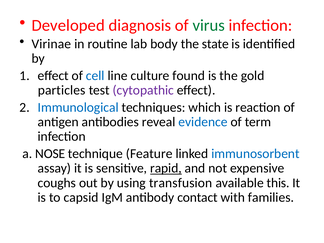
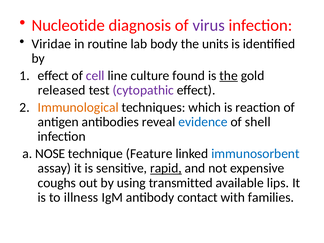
Developed: Developed -> Nucleotide (68, 25)
virus colour: green -> purple (209, 25)
Virinae: Virinae -> Viridae (51, 44)
state: state -> units (215, 44)
cell colour: blue -> purple (95, 76)
the underline: none -> present (229, 76)
particles: particles -> released (62, 90)
Immunological colour: blue -> orange (78, 107)
term: term -> shell (258, 122)
transfusion: transfusion -> transmitted (181, 183)
this: this -> lips (278, 183)
capsid: capsid -> illness (81, 197)
